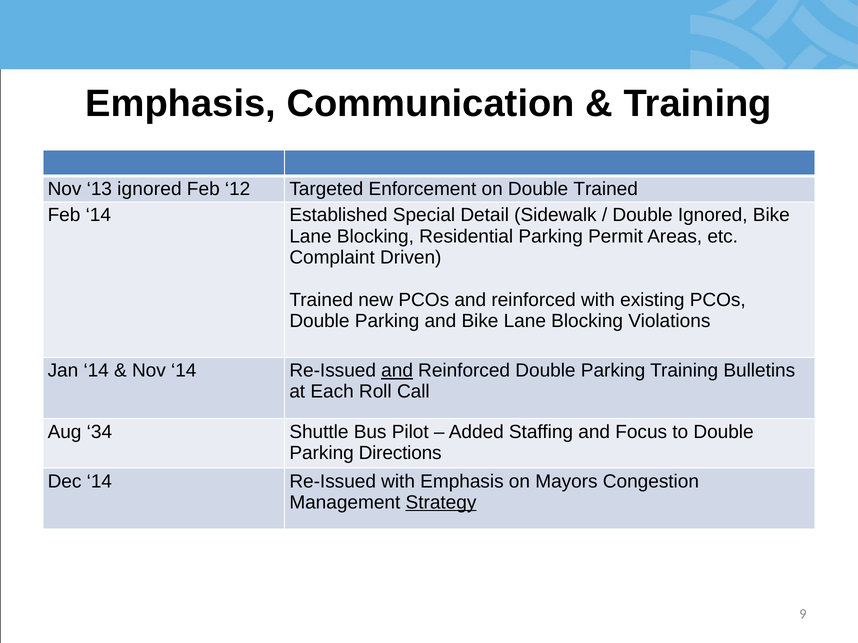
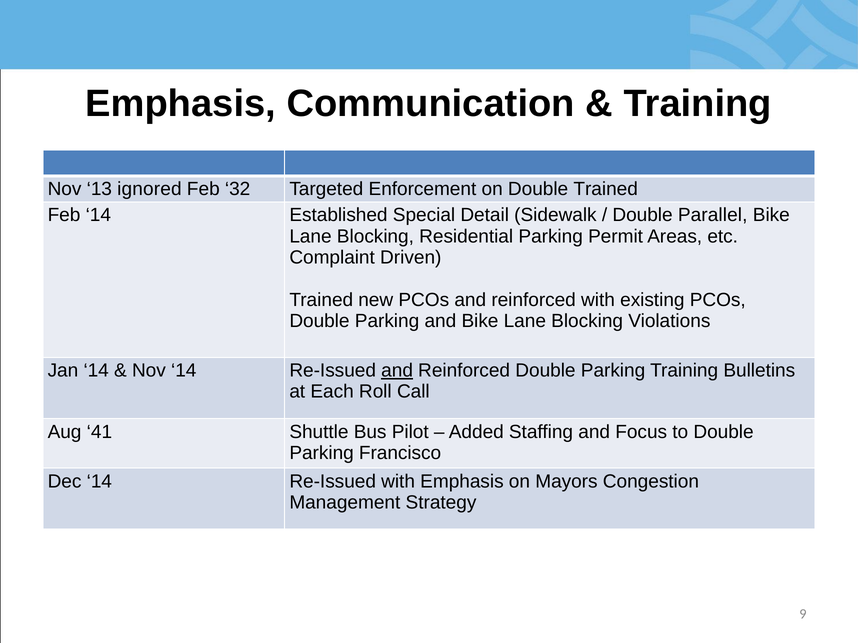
12: 12 -> 32 (238, 189)
Double Ignored: Ignored -> Parallel (713, 215)
34: 34 -> 41 (99, 432)
Directions: Directions -> Francisco (400, 453)
Strategy underline: present -> none (441, 503)
